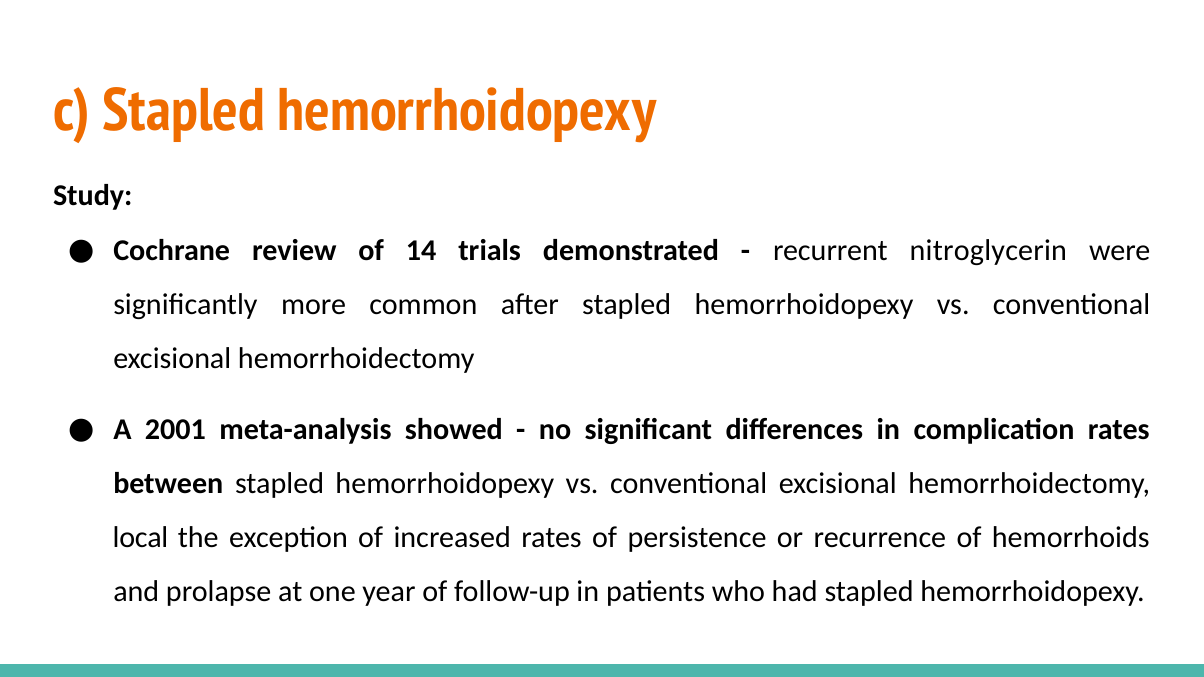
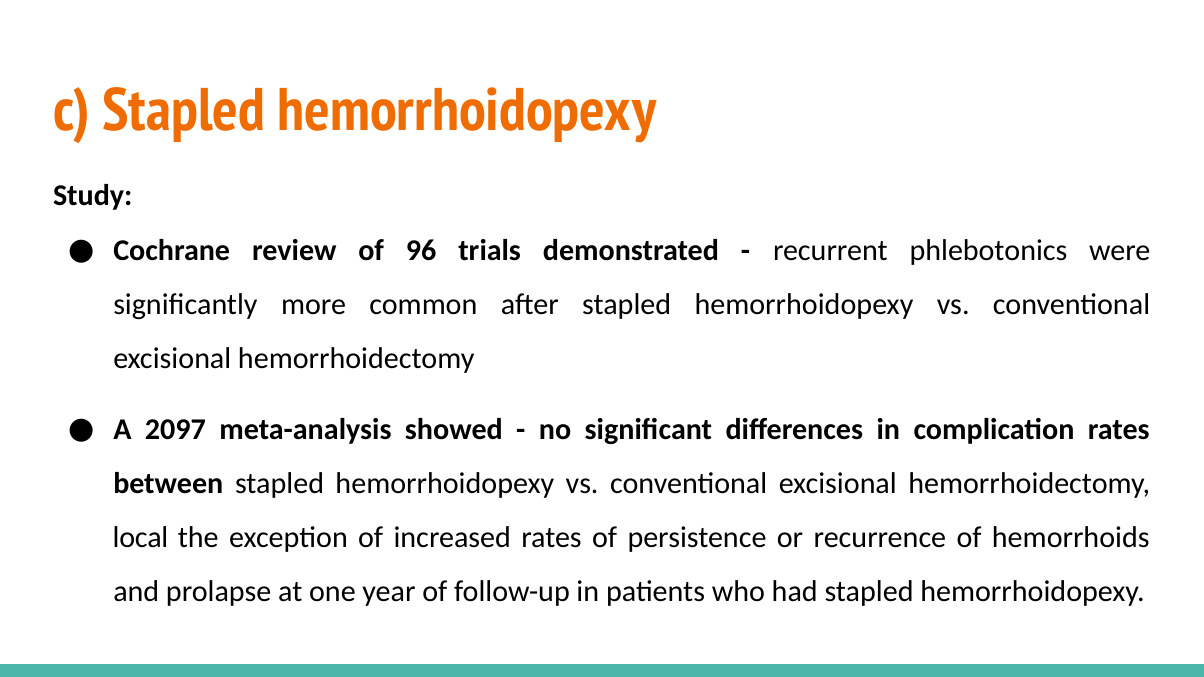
14: 14 -> 96 (421, 250)
nitroglycerin: nitroglycerin -> phlebotonics (988, 250)
2001: 2001 -> 2097 (175, 429)
